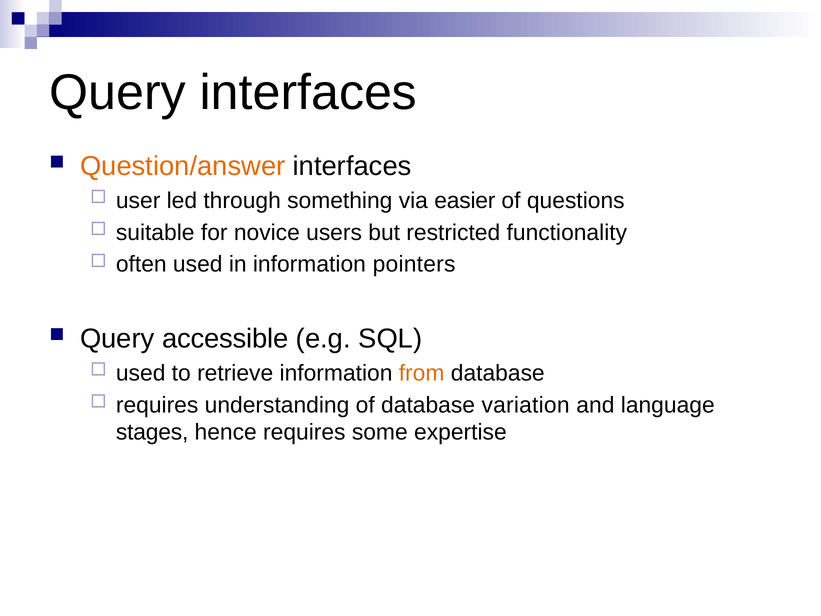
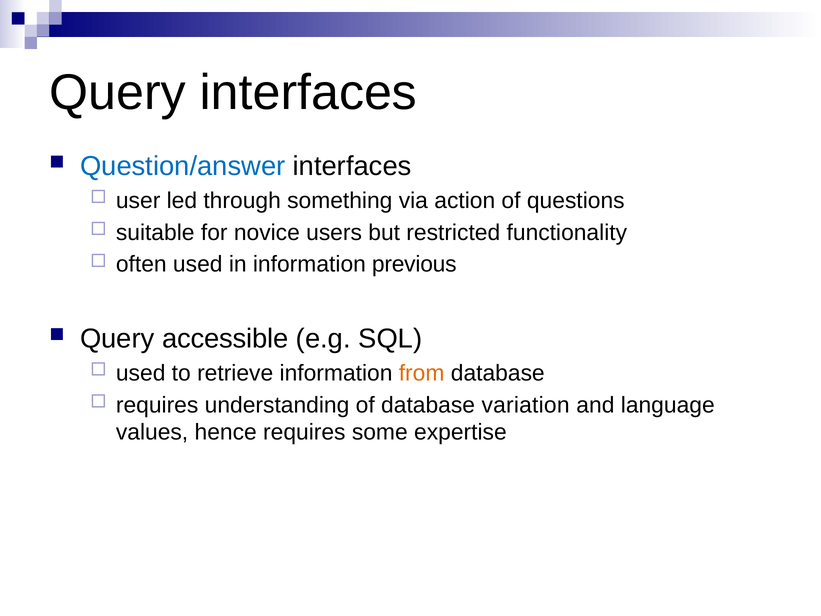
Question/answer colour: orange -> blue (183, 166)
easier: easier -> action (465, 200)
pointers: pointers -> previous (414, 264)
stages: stages -> values (152, 432)
